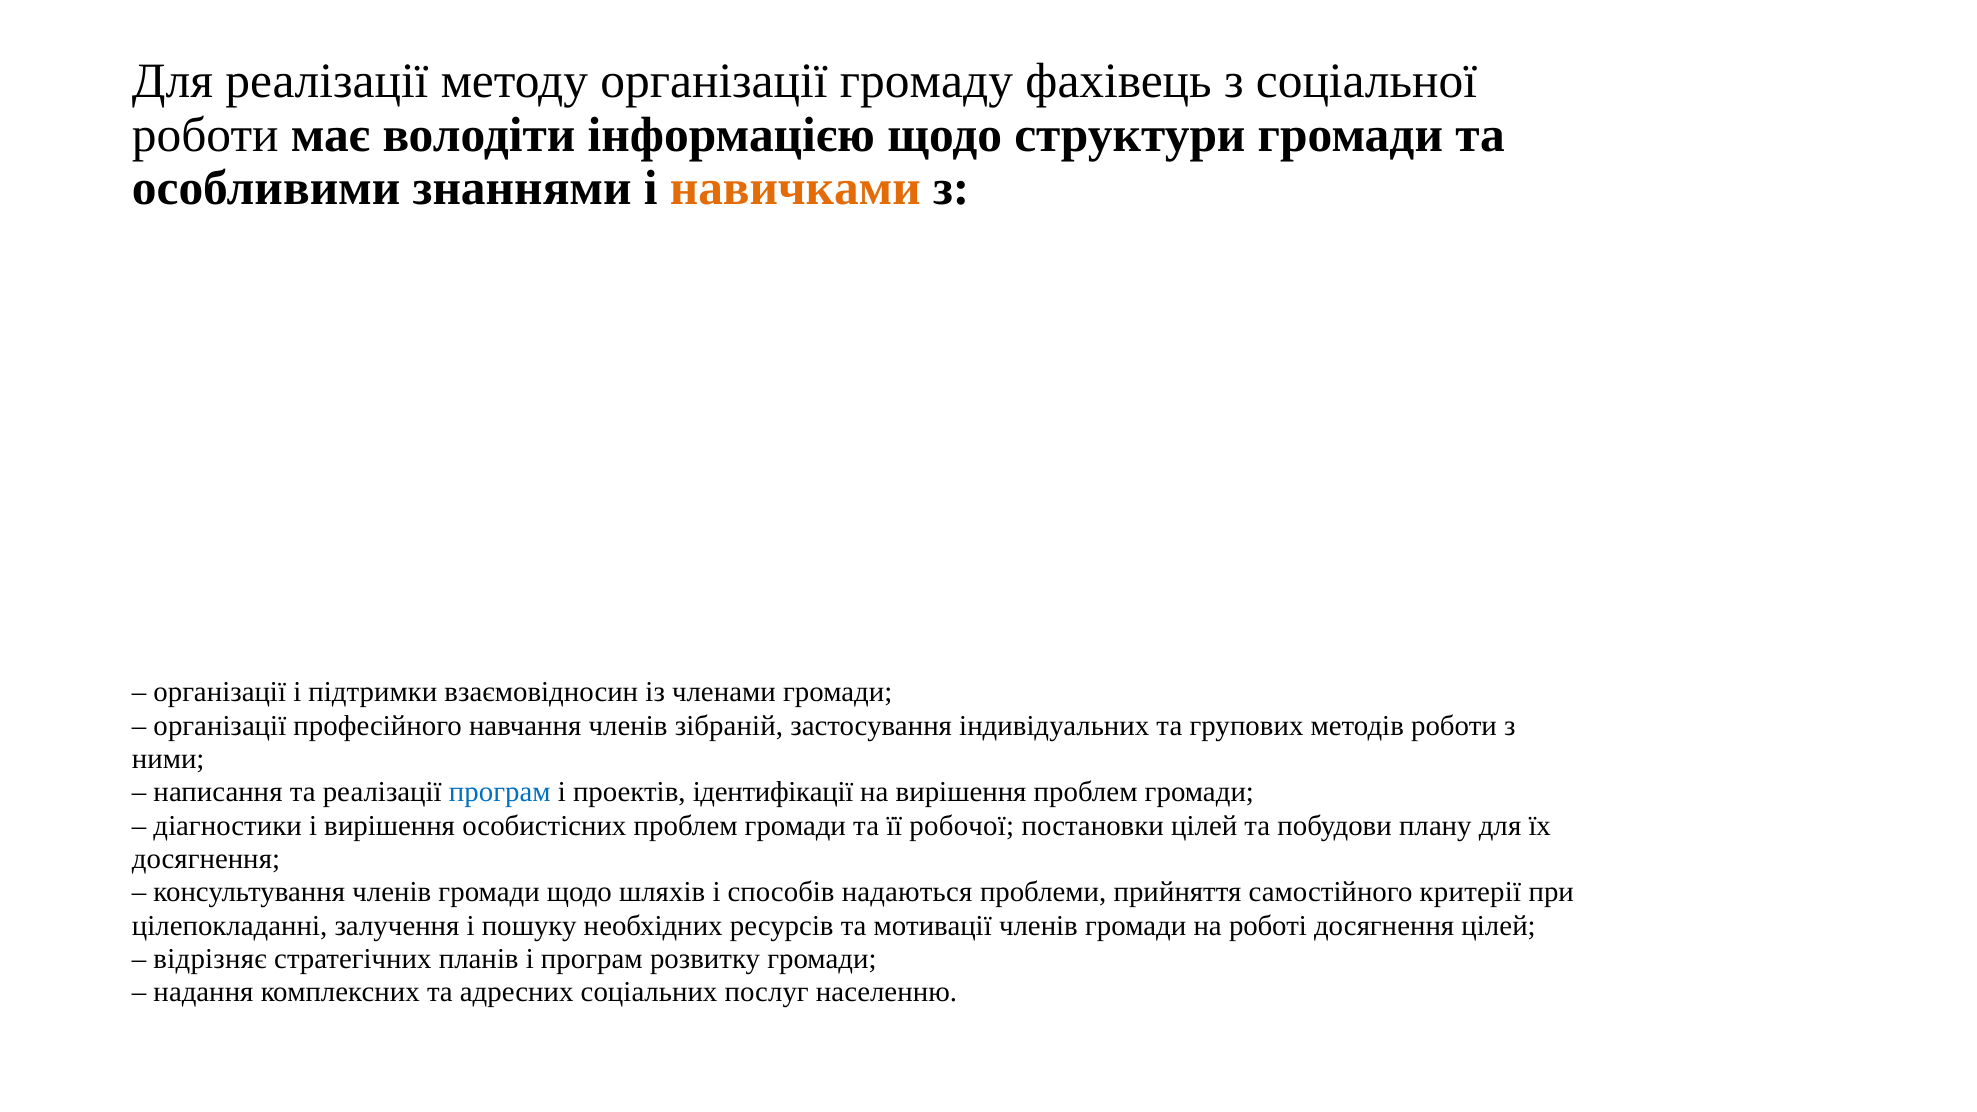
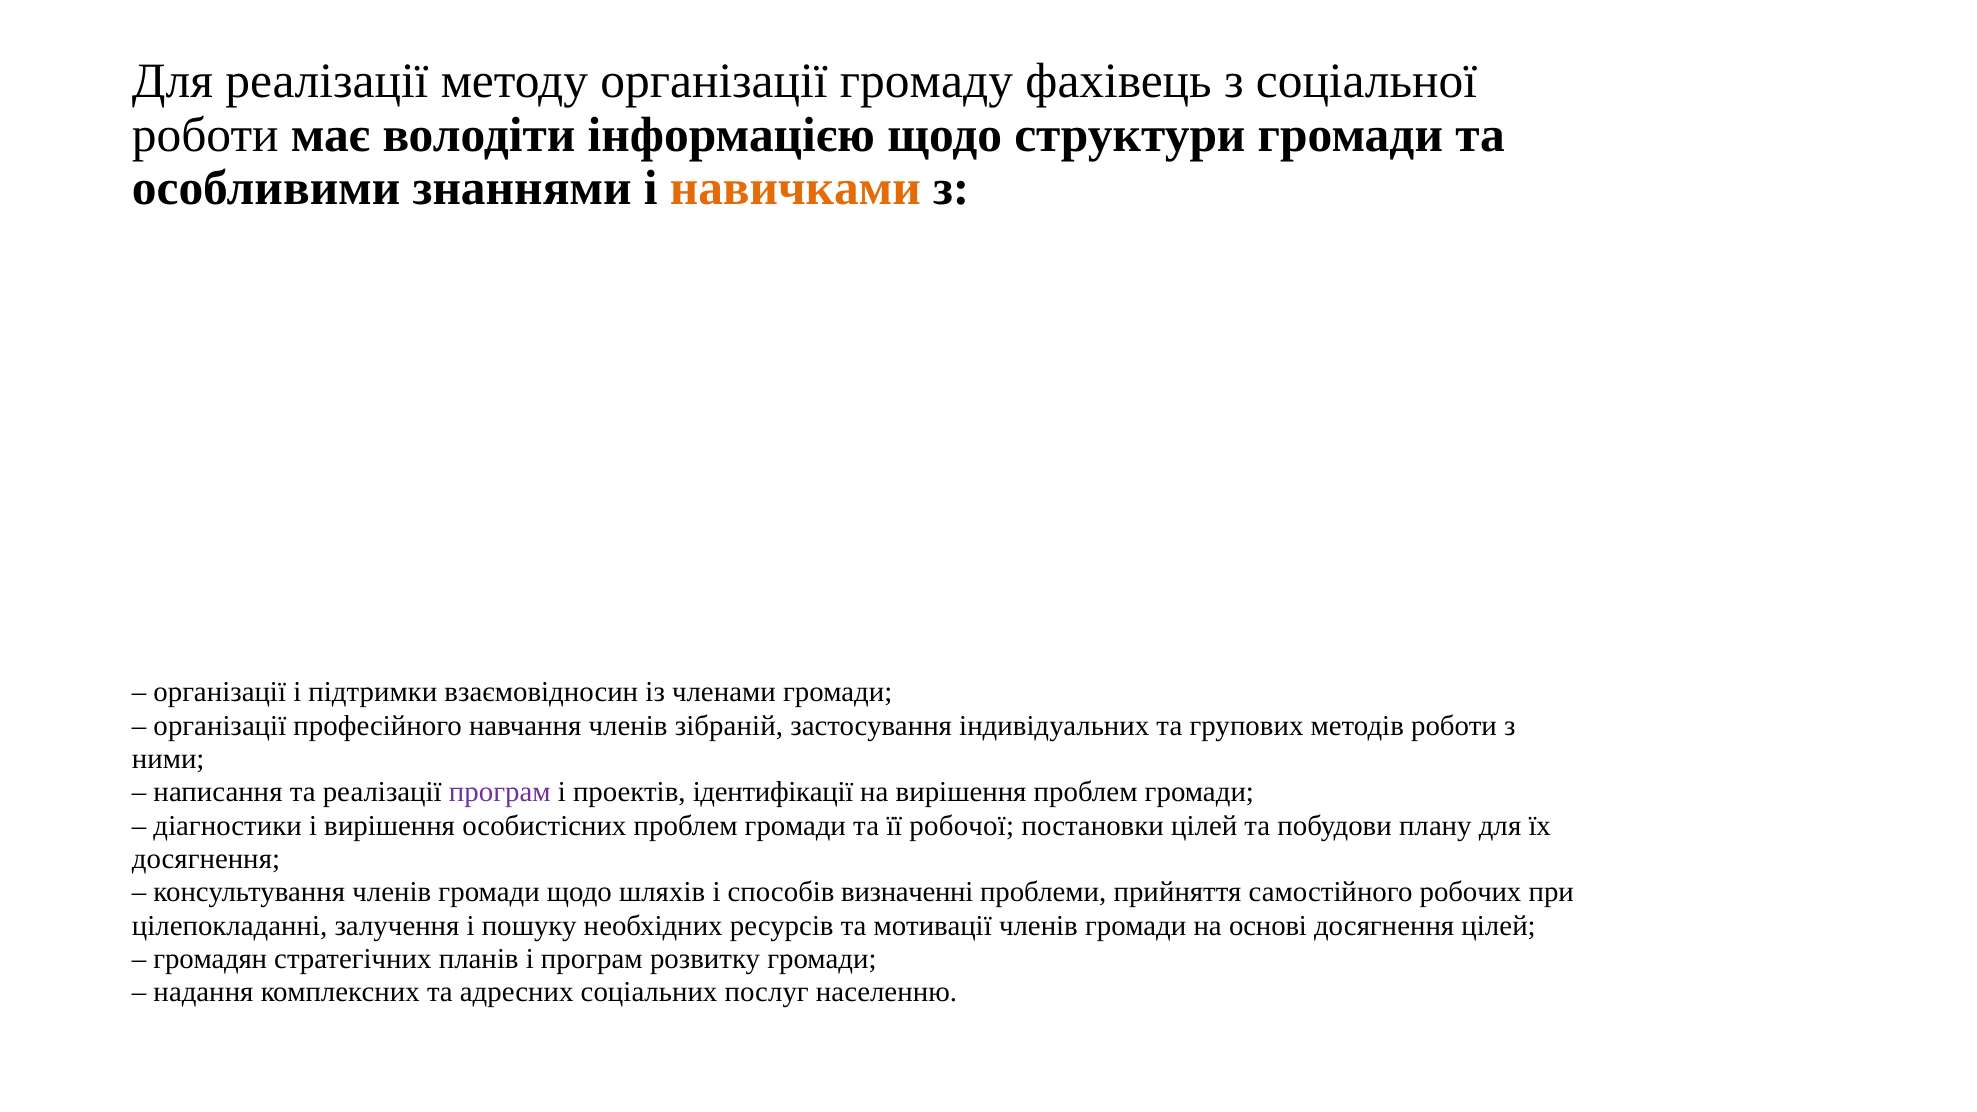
програм colour: blue -> purple (500, 793)
надаються: надаються -> визначенні (907, 892)
критерії: критерії -> робочих (1471, 892)
роботі: роботі -> основі (1268, 926)
відрізняє: відрізняє -> громадян (210, 959)
